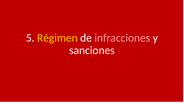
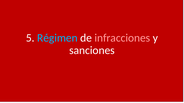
Régimen colour: yellow -> light blue (57, 38)
